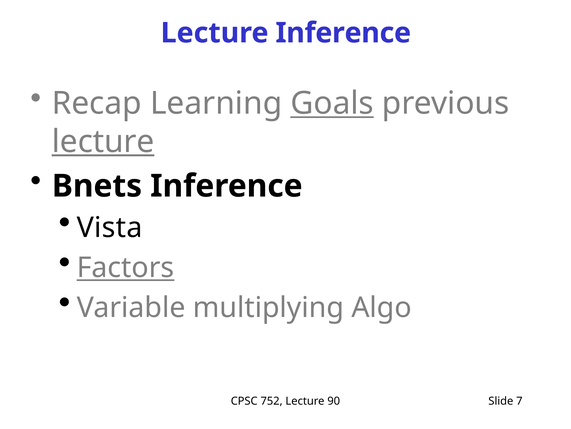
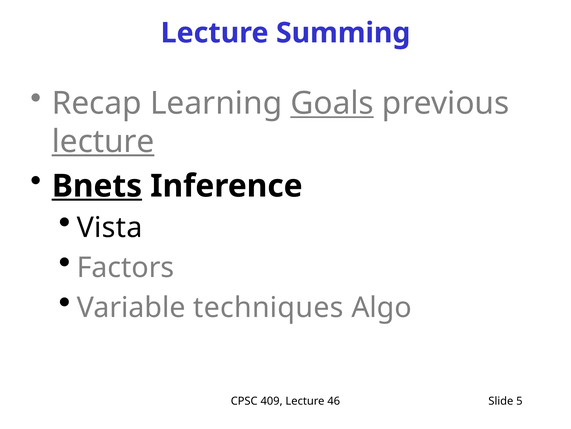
Lecture Inference: Inference -> Summing (343, 33)
Bnets underline: none -> present (97, 186)
Factors underline: present -> none (126, 267)
multiplying: multiplying -> techniques (268, 307)
752: 752 -> 409 (272, 400)
90: 90 -> 46 (334, 400)
7: 7 -> 5 (519, 400)
